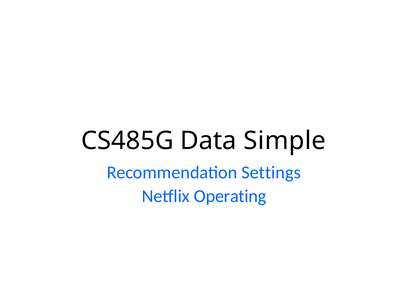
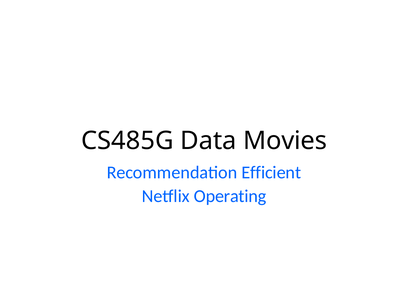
Simple: Simple -> Movies (285, 141)
Settings: Settings -> Efficient (271, 172)
